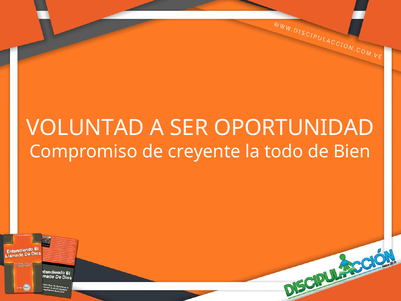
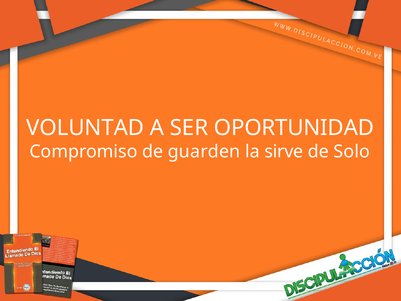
creyente: creyente -> guarden (204, 152)
todo: todo -> sirve (284, 152)
Bien: Bien -> Solo (352, 152)
